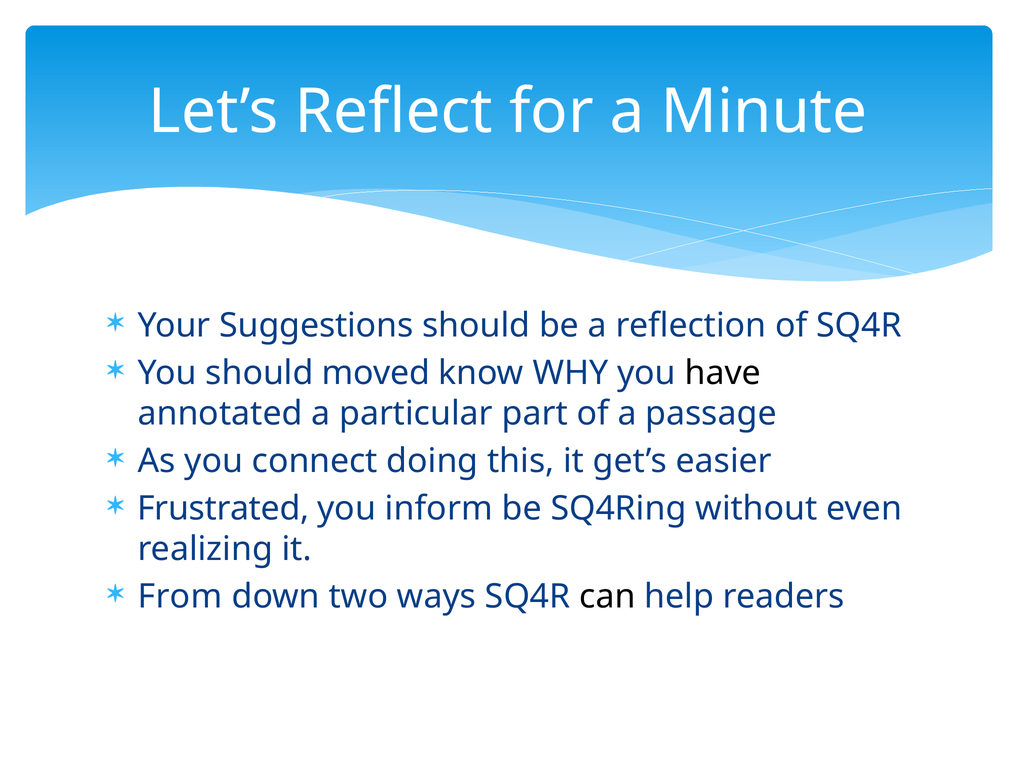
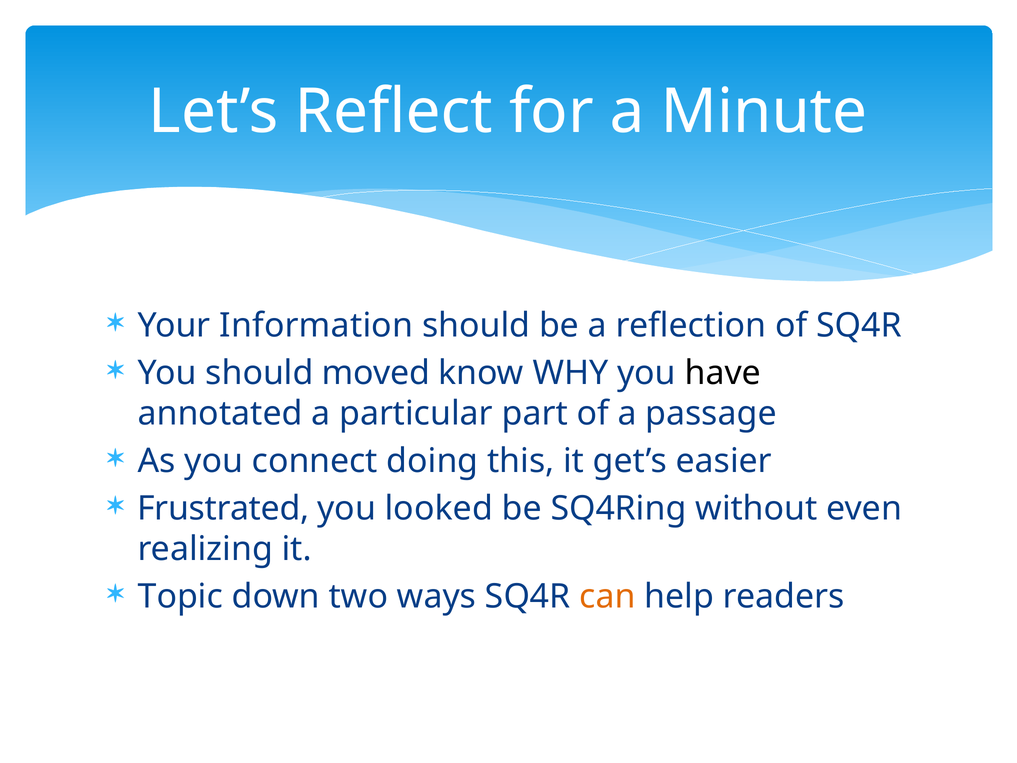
Suggestions: Suggestions -> Information (316, 325)
inform: inform -> looked (439, 508)
From: From -> Topic (180, 597)
can colour: black -> orange (607, 597)
